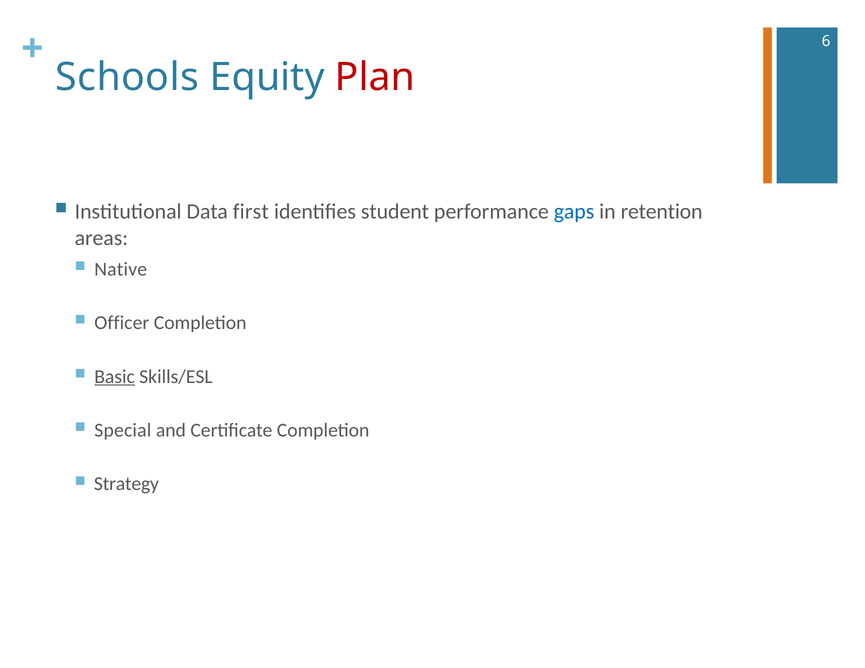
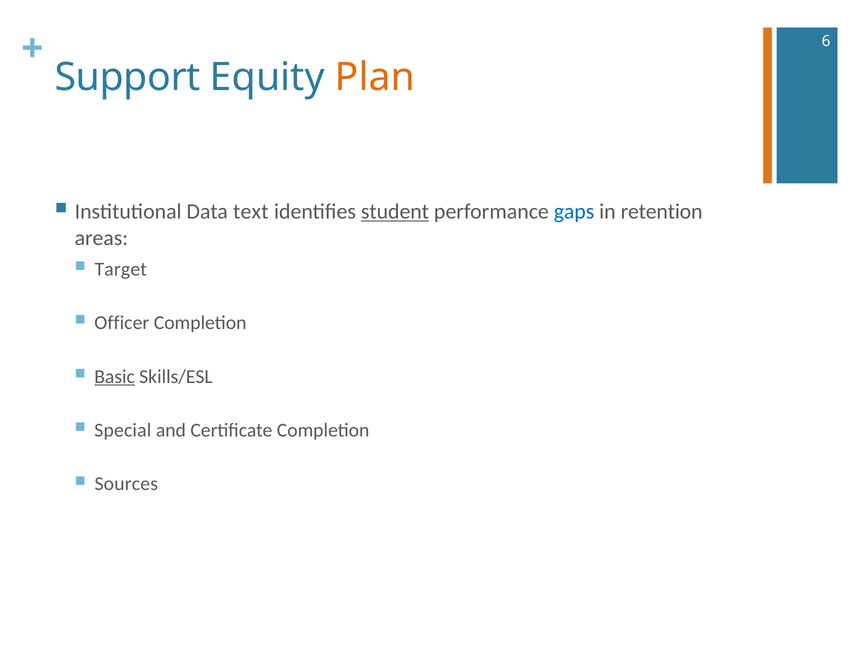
Schools: Schools -> Support (128, 77)
Plan colour: red -> orange (375, 77)
first: first -> text (251, 212)
student underline: none -> present (395, 212)
Native: Native -> Target (121, 269)
Strategy: Strategy -> Sources (126, 484)
